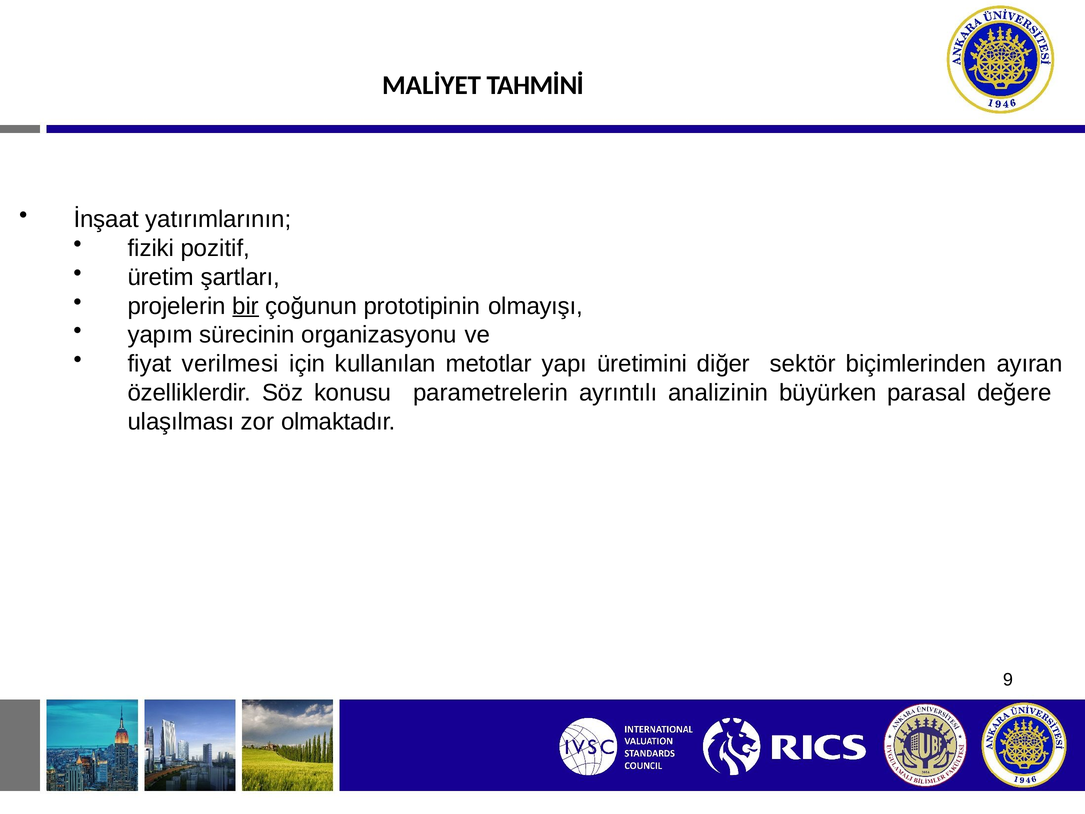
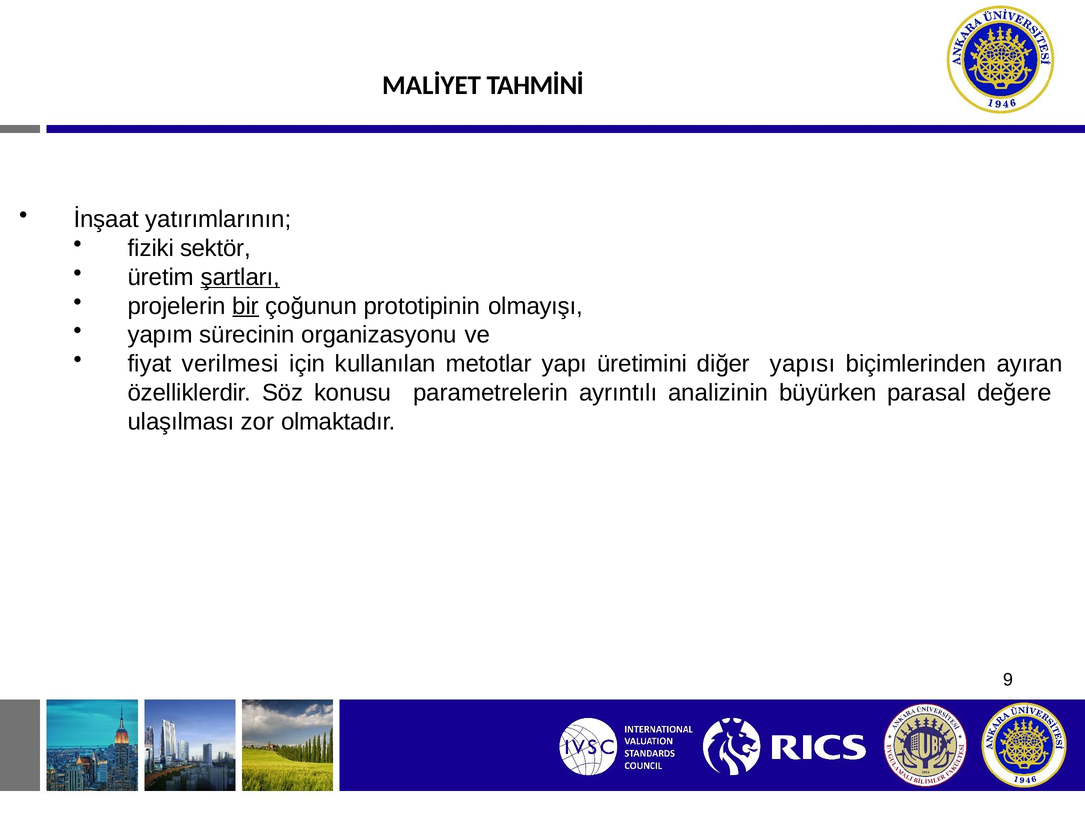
pozitif: pozitif -> sektör (215, 248)
şartları underline: none -> present (240, 277)
sektör: sektör -> yapısı (803, 364)
